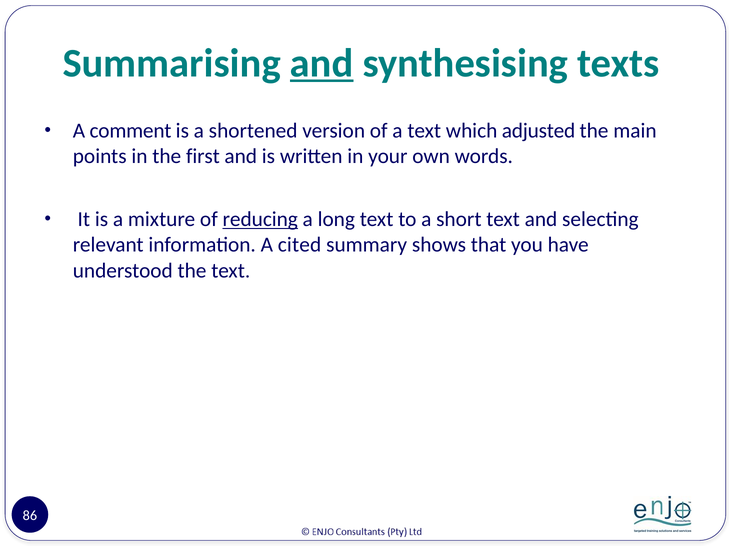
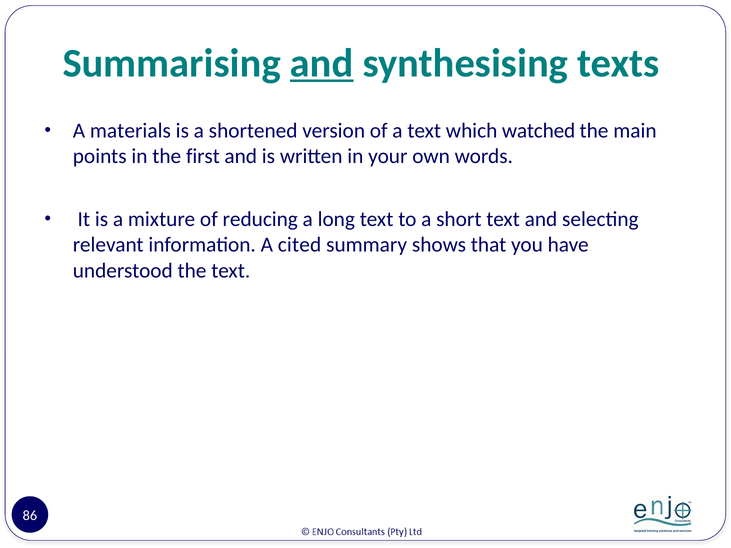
comment: comment -> materials (130, 131)
adjusted: adjusted -> watched (539, 131)
reducing underline: present -> none (260, 219)
